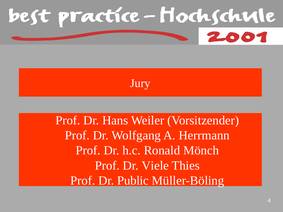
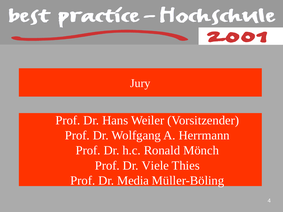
Public: Public -> Media (133, 181)
